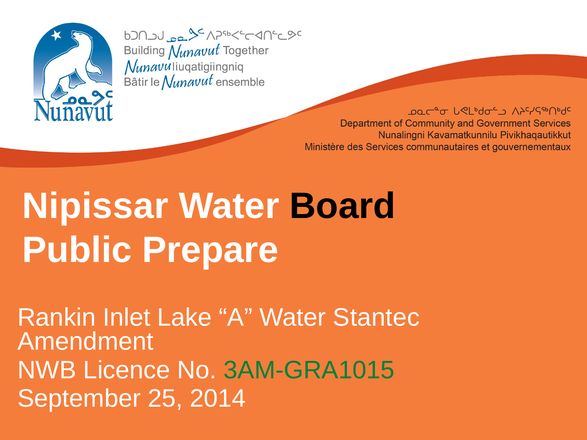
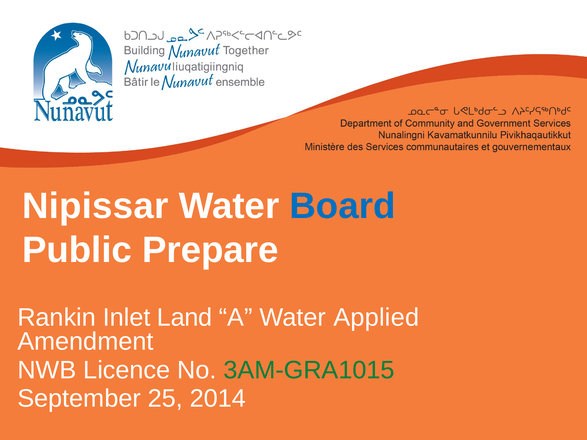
Board colour: black -> blue (342, 206)
Lake: Lake -> Land (185, 318)
Stantec: Stantec -> Applied (376, 318)
